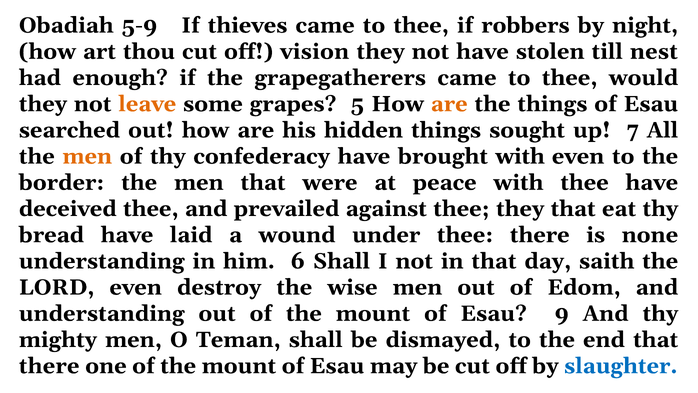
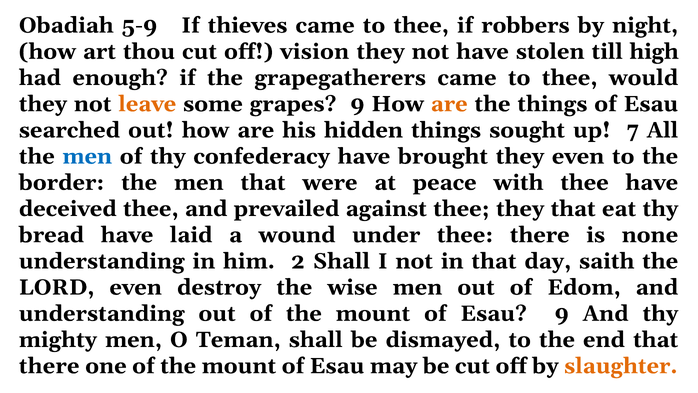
nest: nest -> high (654, 52)
grapes 5: 5 -> 9 (357, 104)
men colour: orange -> blue (87, 156)
brought with: with -> they (520, 156)
6: 6 -> 2 (298, 261)
slaughter colour: blue -> orange (621, 366)
